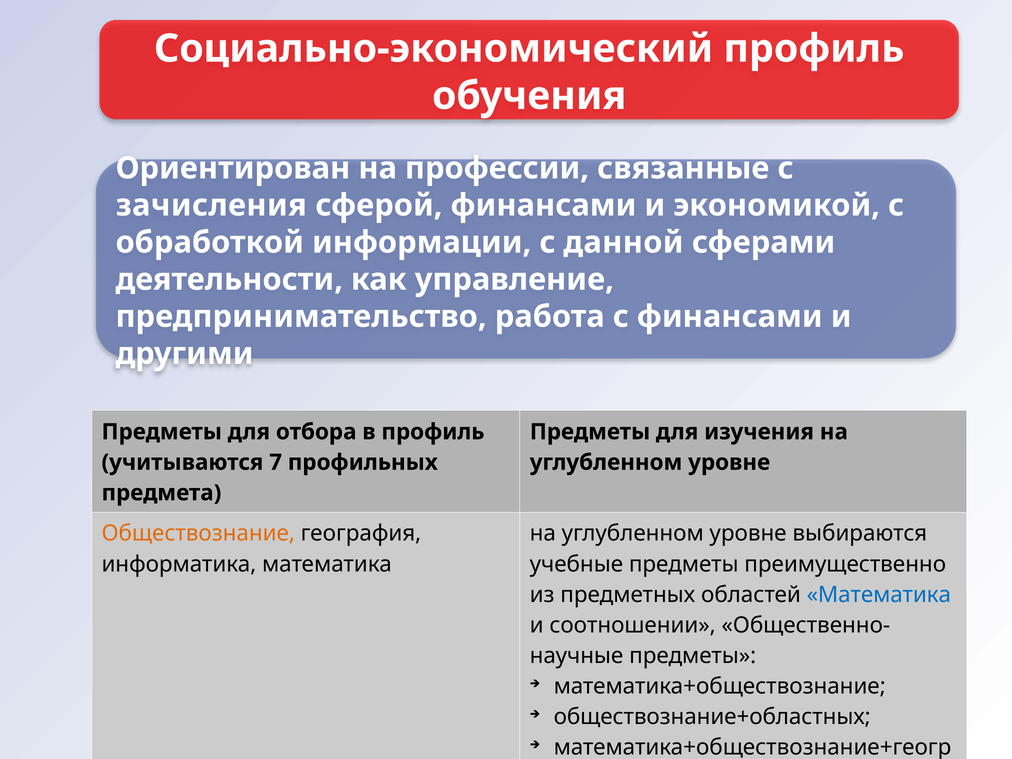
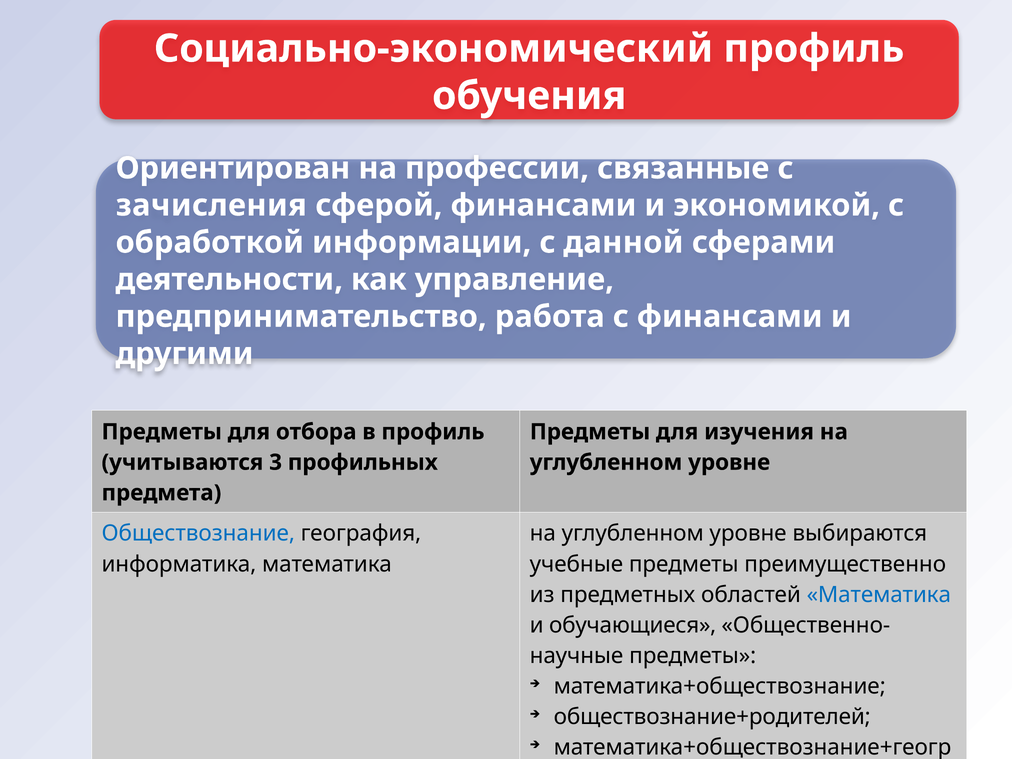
7: 7 -> 3 (276, 462)
Обществознание colour: orange -> blue (198, 534)
соотношении: соотношении -> обучающиеся (633, 625)
обществознание+областных: обществознание+областных -> обществознание+родителей (712, 717)
